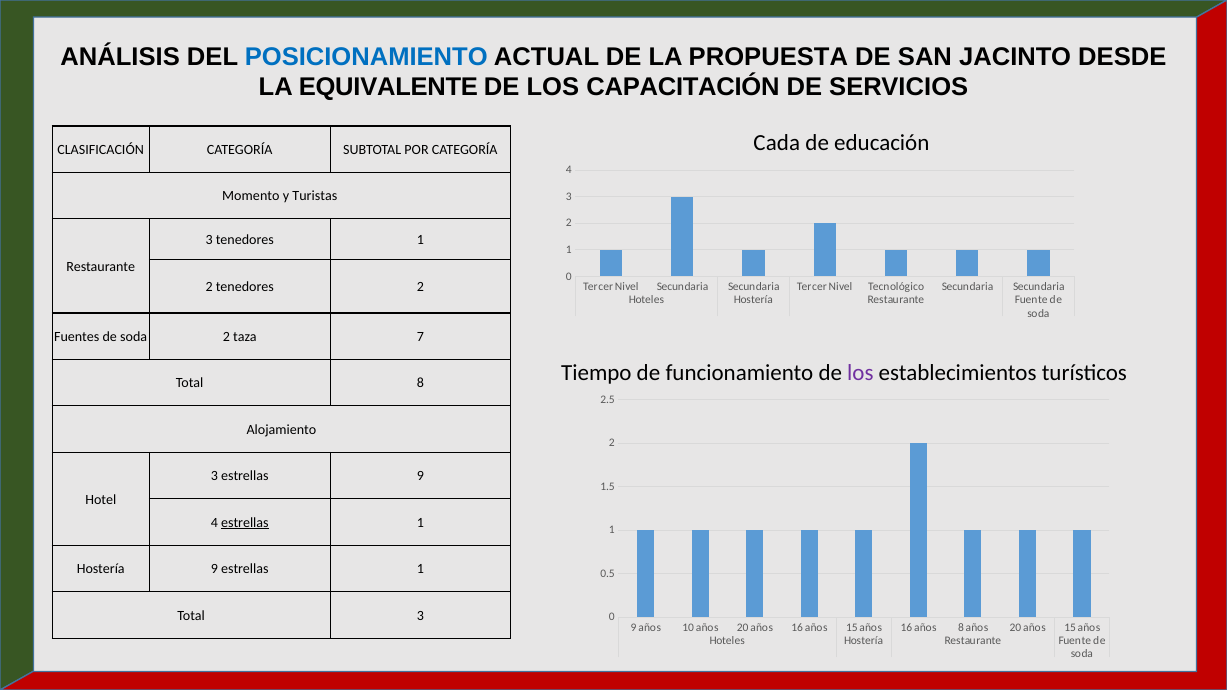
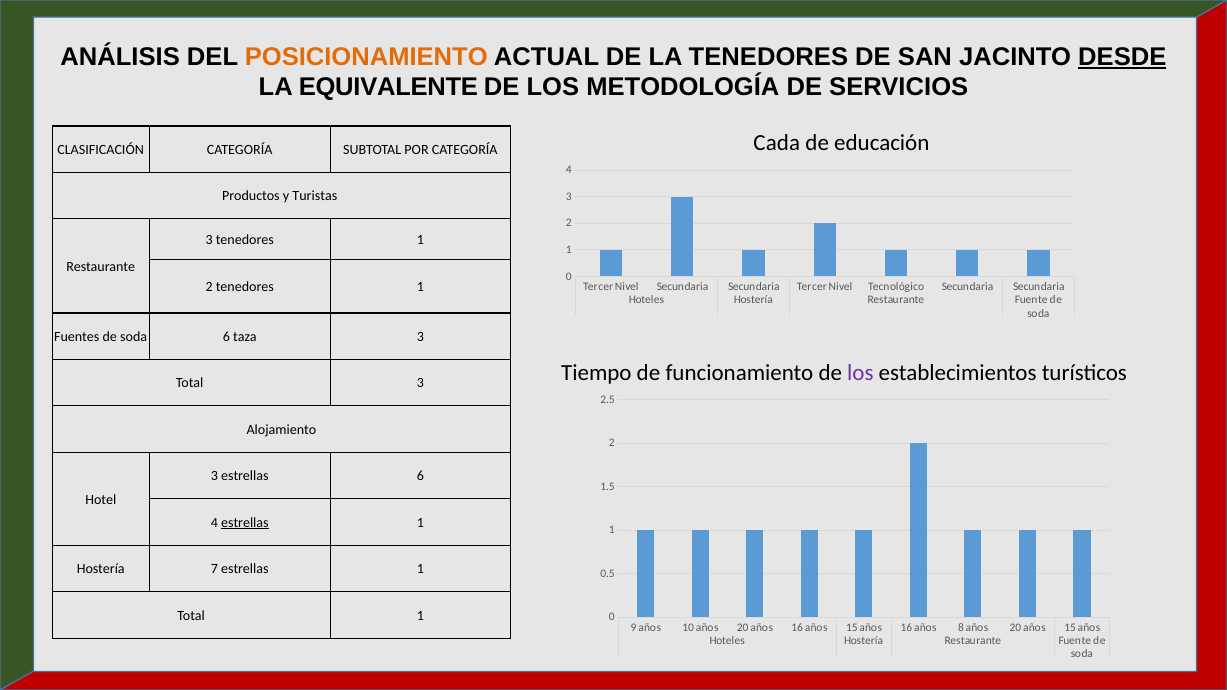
POSICIONAMIENTO colour: blue -> orange (366, 57)
LA PROPUESTA: PROPUESTA -> TENEDORES (768, 57)
DESDE underline: none -> present (1122, 57)
CAPACITACIÓN: CAPACITACIÓN -> METODOLOGÍA (683, 88)
Momento: Momento -> Productos (251, 196)
2 tenedores 2: 2 -> 1 (421, 287)
soda 2: 2 -> 6 (226, 337)
taza 7: 7 -> 3 (421, 337)
Total 8: 8 -> 3 (421, 383)
estrellas 9: 9 -> 6 (421, 476)
Hostería 9: 9 -> 7 (214, 569)
Total 3: 3 -> 1 (421, 616)
